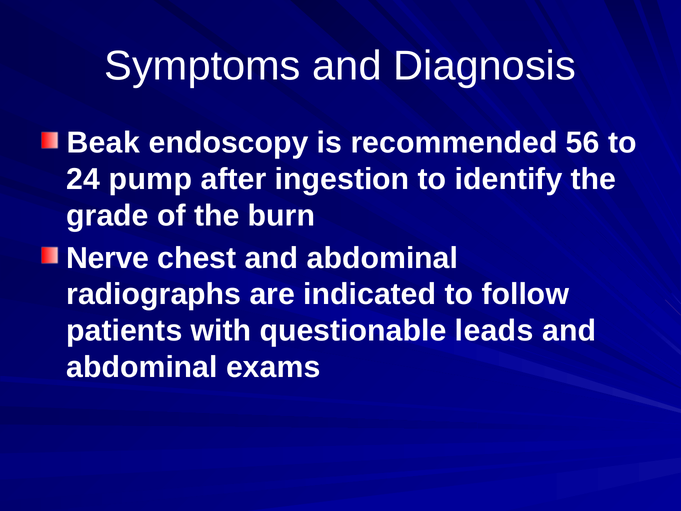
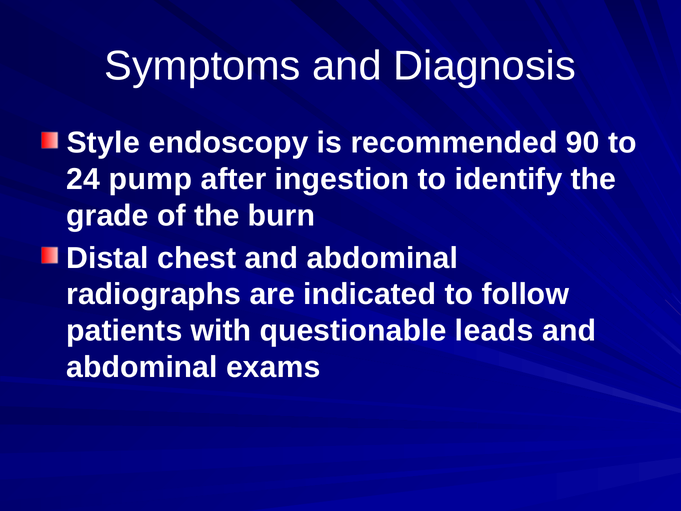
Beak: Beak -> Style (103, 143)
56: 56 -> 90 (583, 143)
Nerve: Nerve -> Distal (108, 258)
